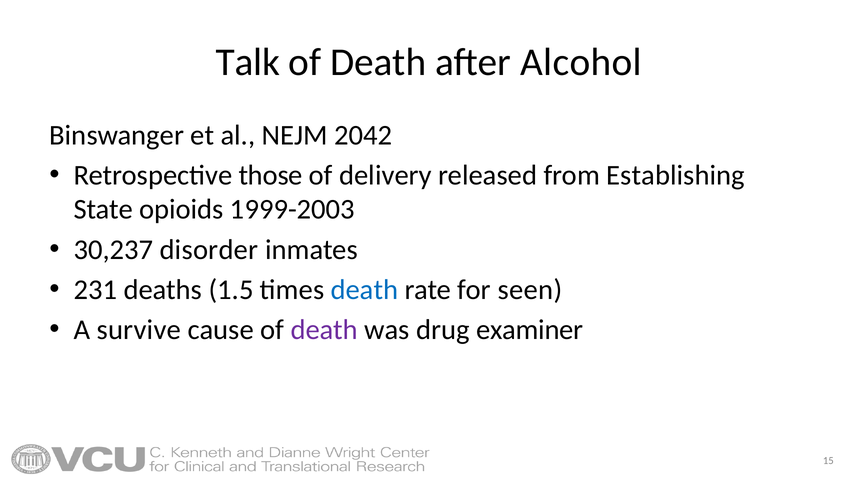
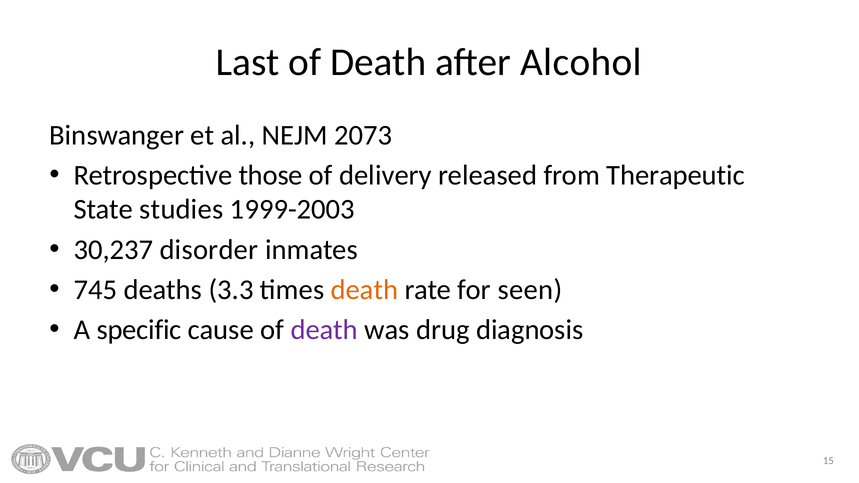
Talk: Talk -> Last (248, 62)
2042: 2042 -> 2073 (363, 135)
Establishing: Establishing -> Therapeutic (676, 175)
opioids: opioids -> studies (181, 210)
231: 231 -> 745 (95, 290)
1.5: 1.5 -> 3.3 (231, 290)
death colour: blue -> orange (364, 290)
survive: survive -> specific (139, 330)
examiner: examiner -> diagnosis (530, 330)
